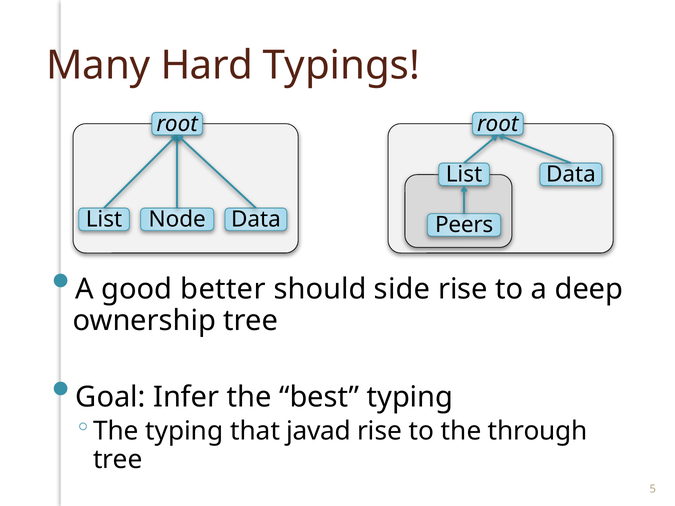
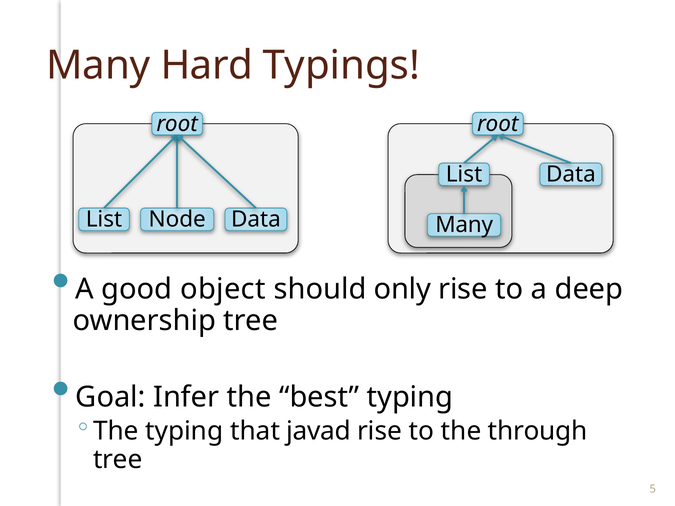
Peers: Peers -> Many (464, 225)
better: better -> object (223, 289)
side: side -> only (402, 289)
